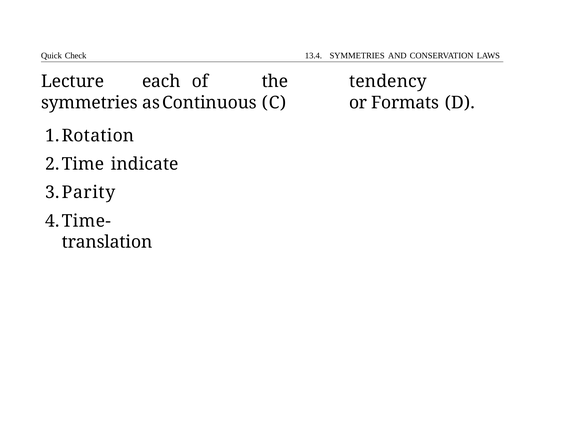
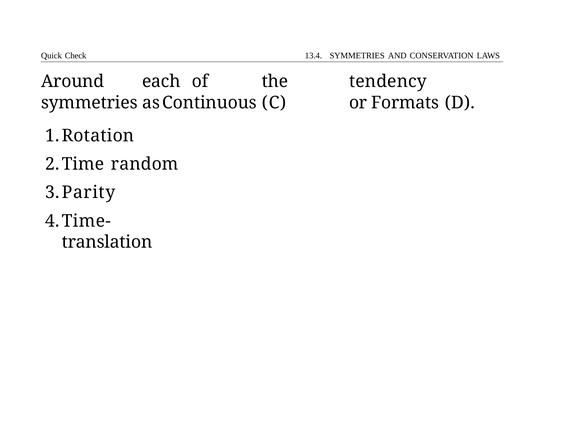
Lecture: Lecture -> Around (73, 81)
indicate: indicate -> random (145, 164)
